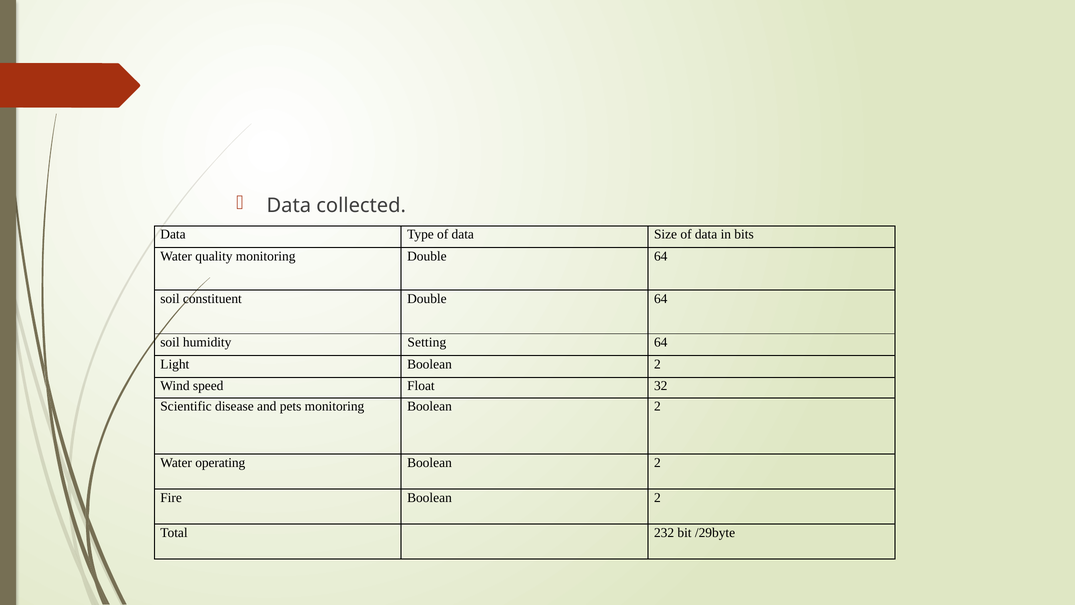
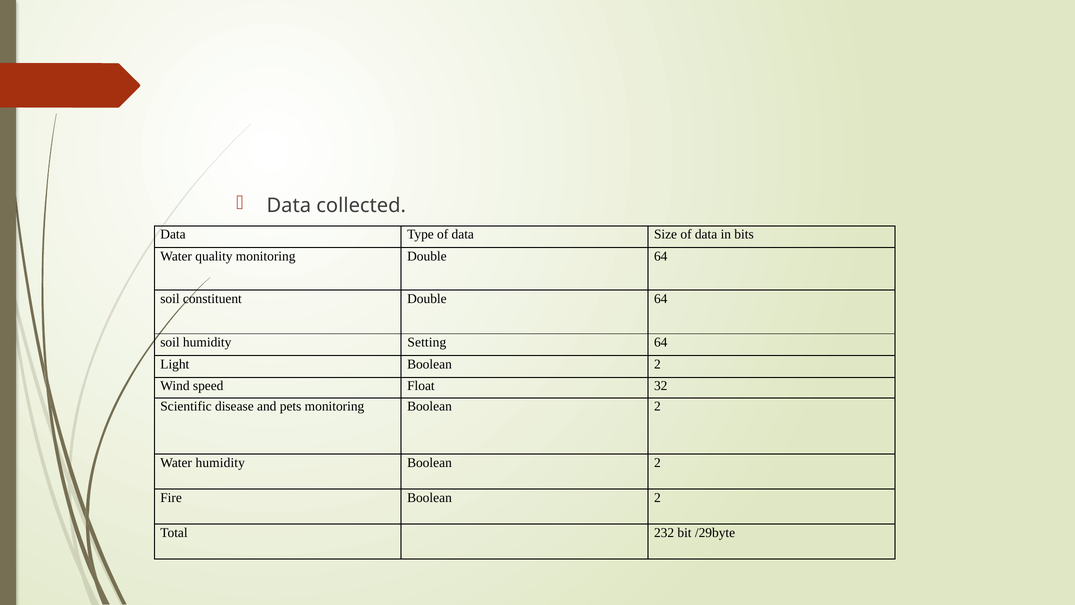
Water operating: operating -> humidity (220, 462)
